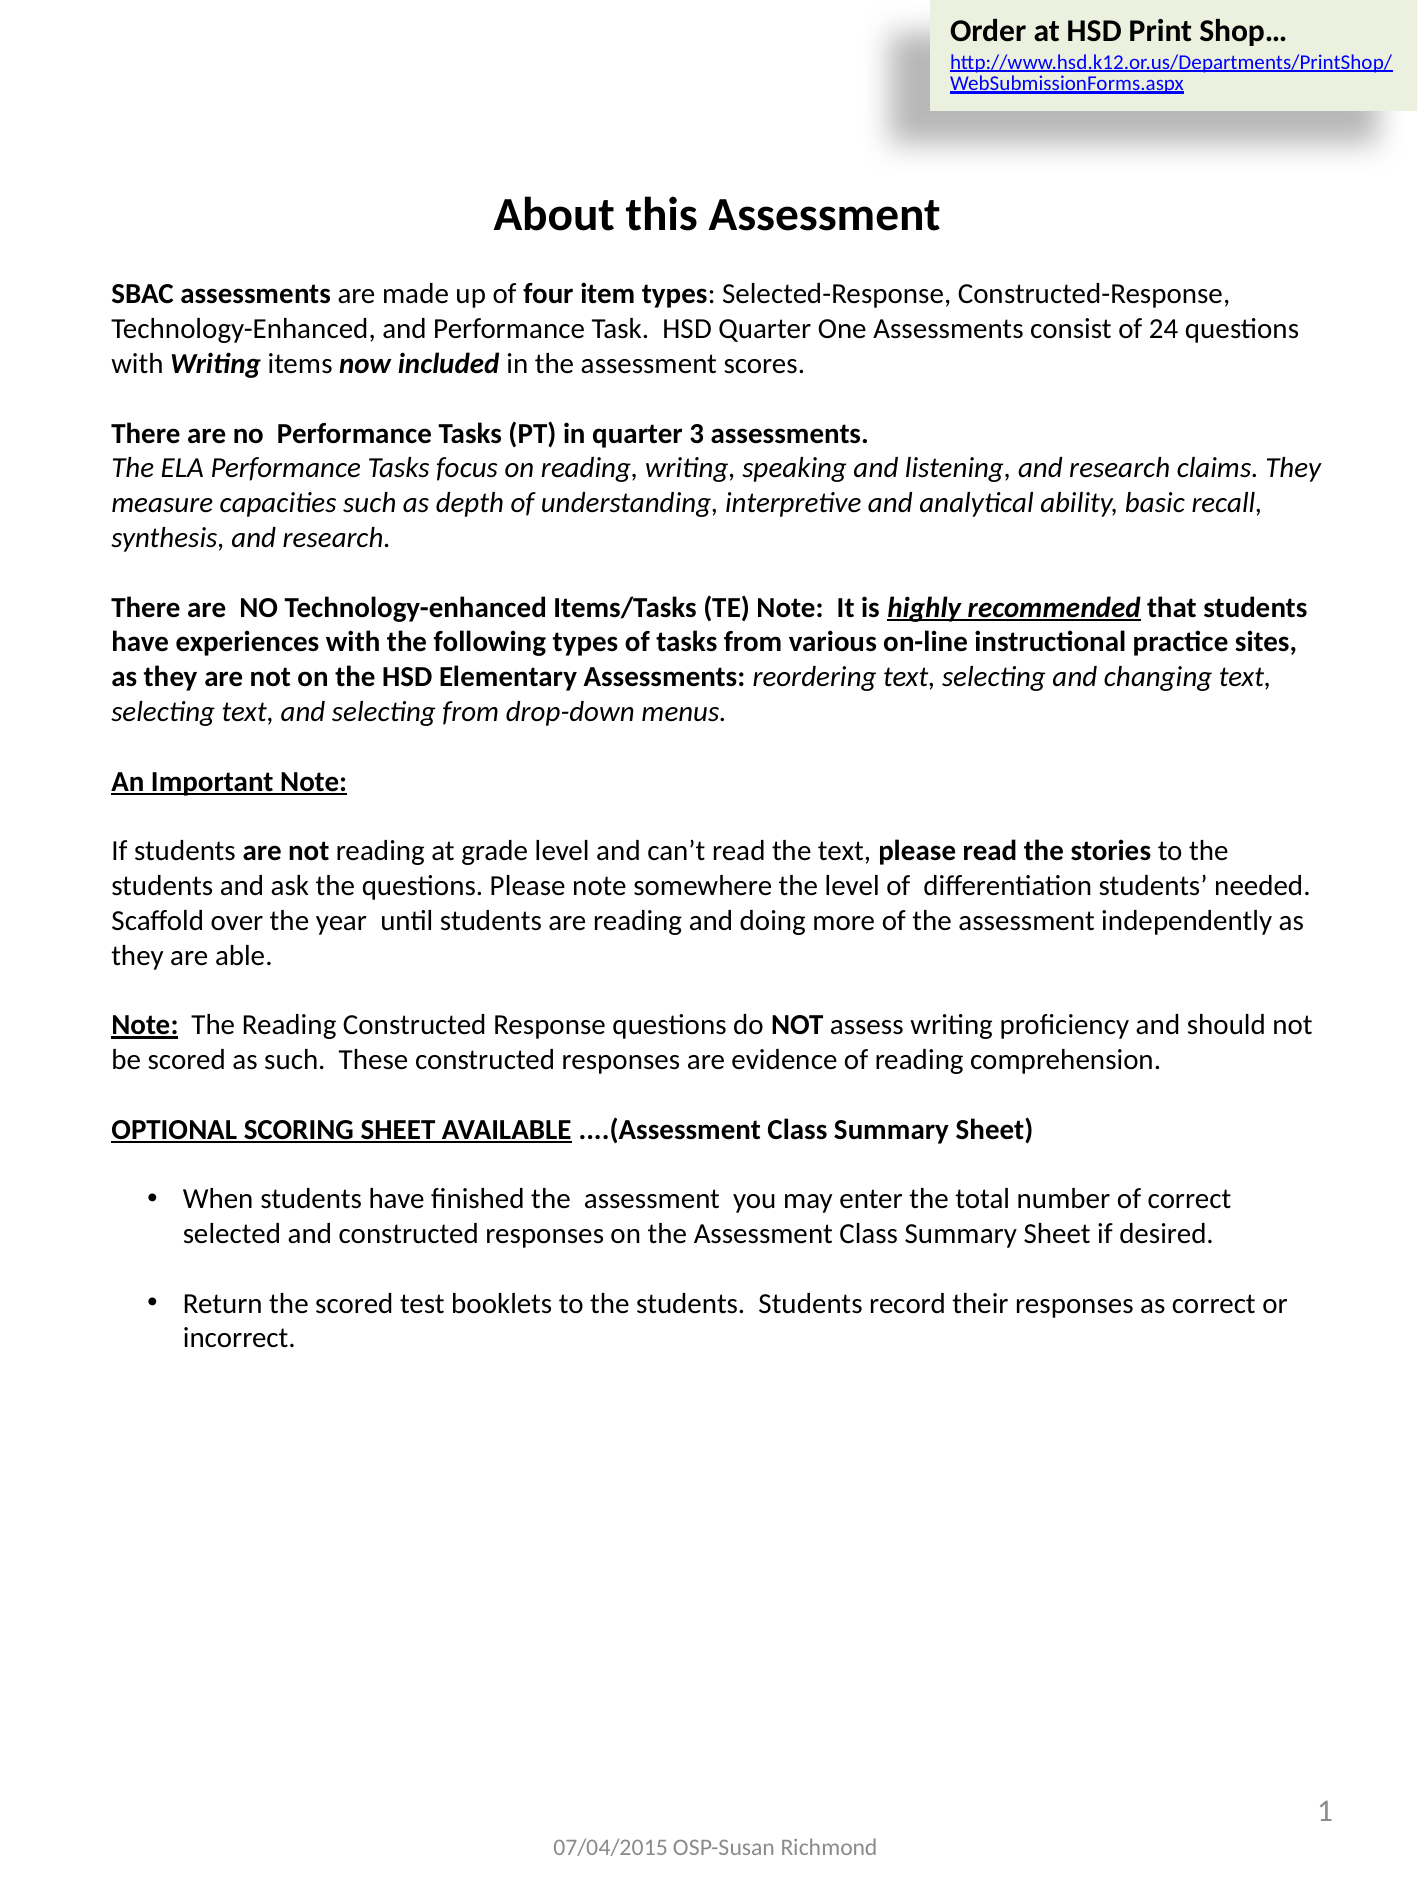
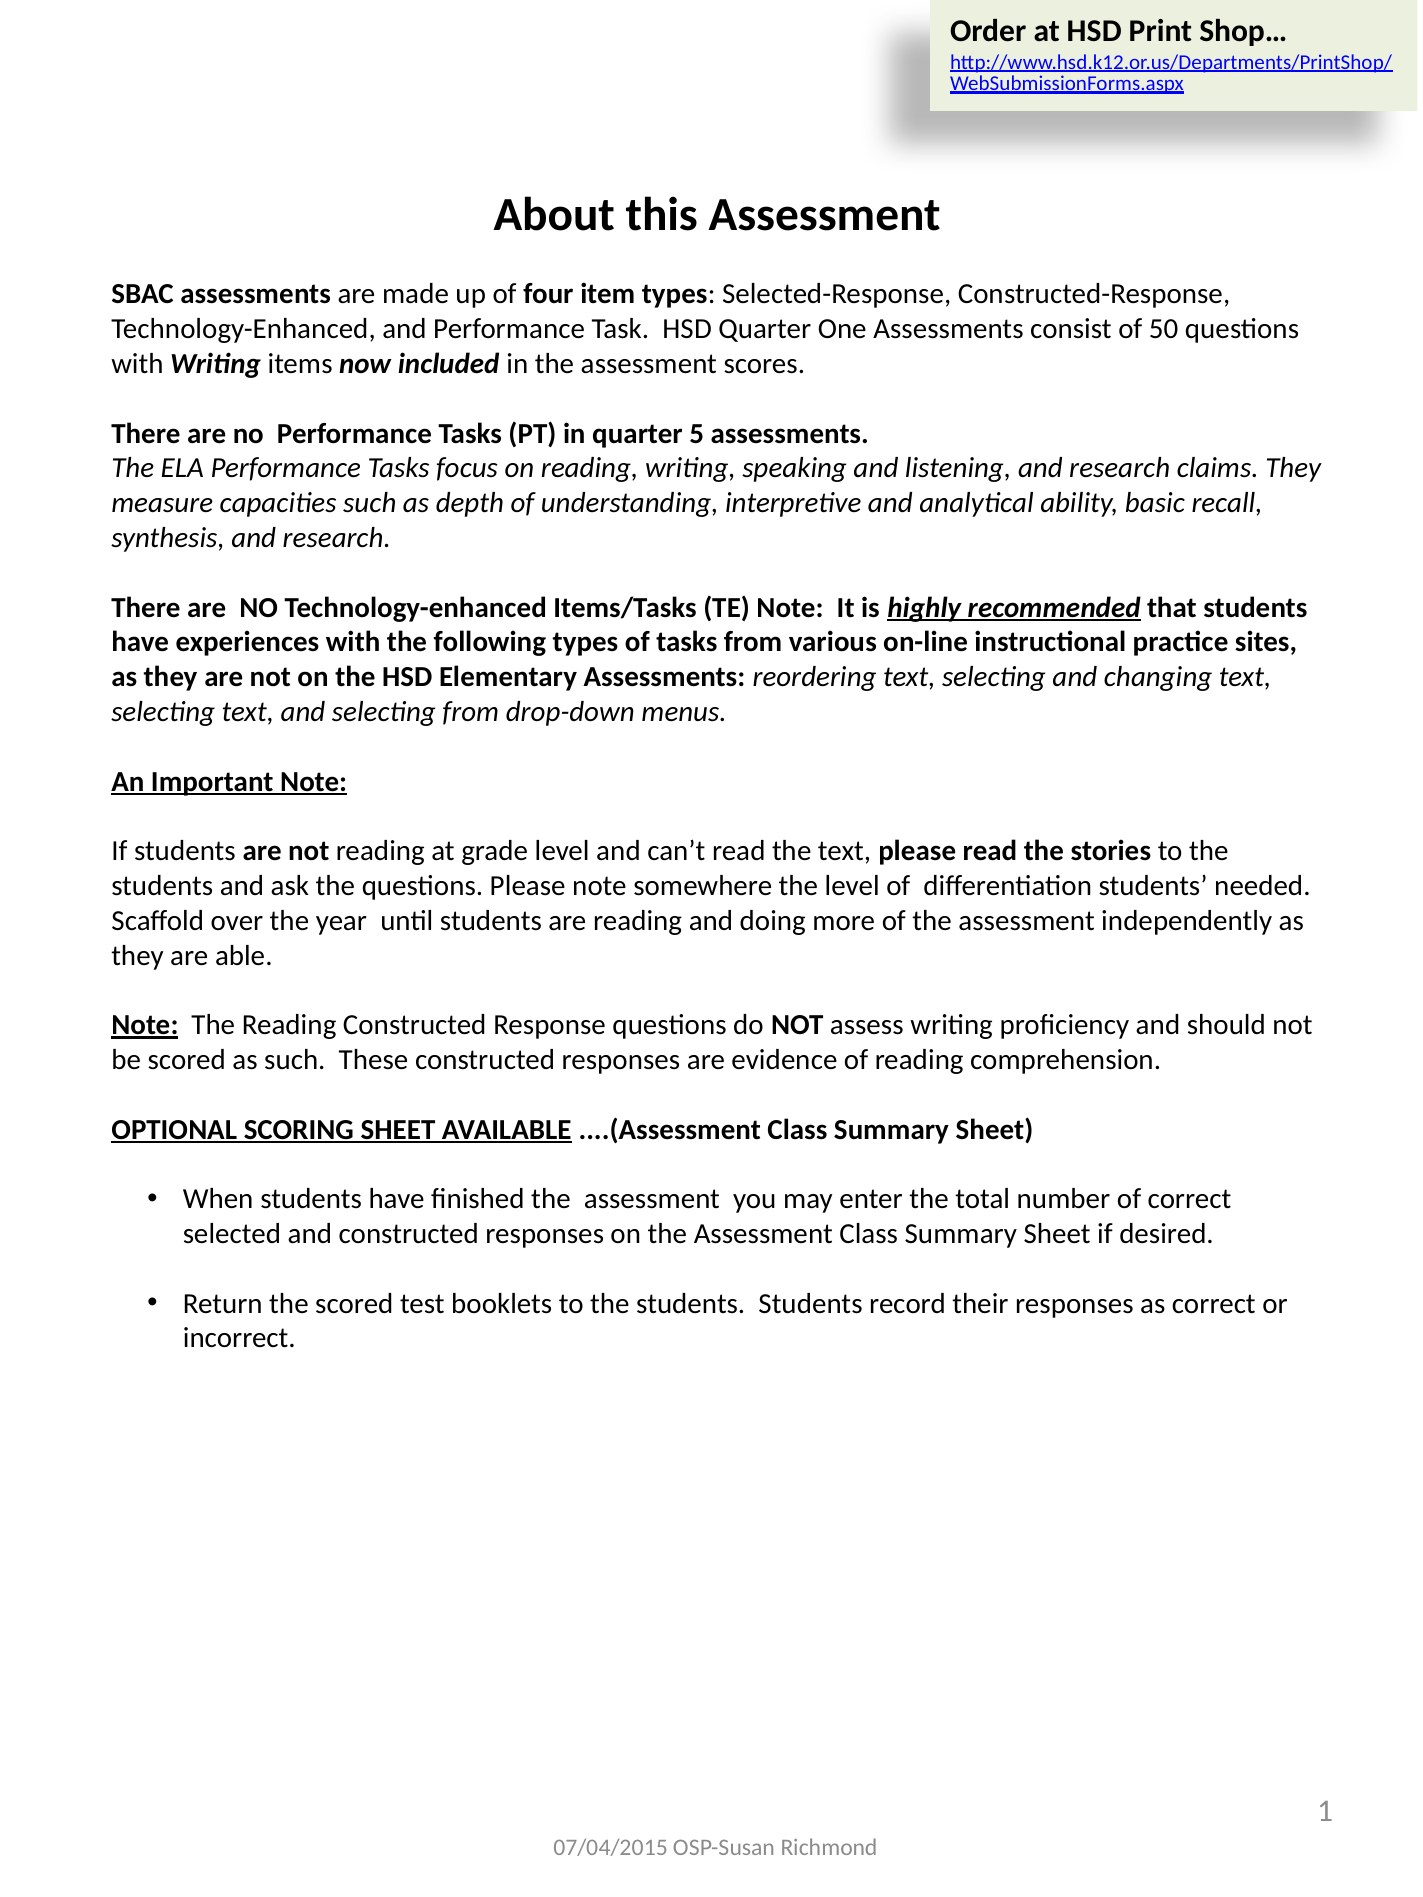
24: 24 -> 50 (1164, 329)
3: 3 -> 5 (697, 434)
